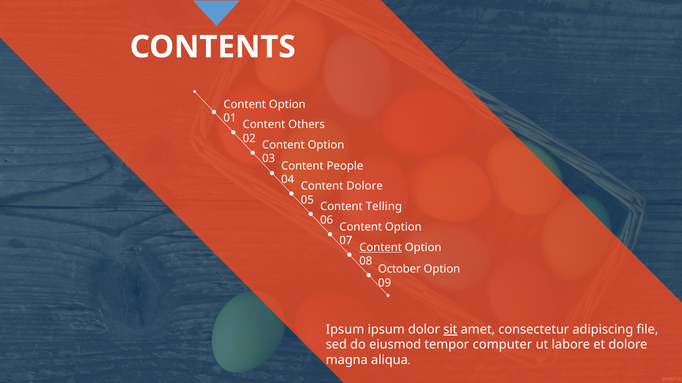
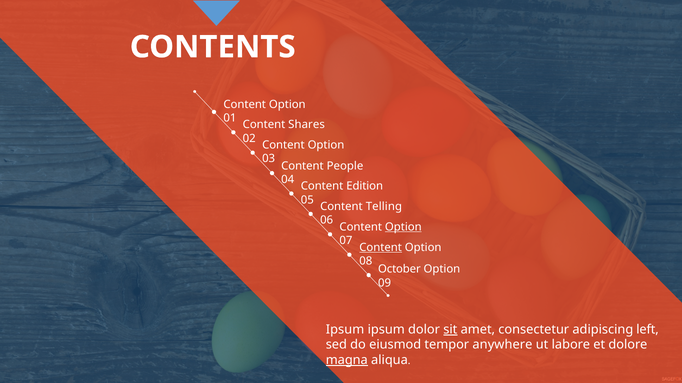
Others: Others -> Shares (307, 125)
Content Dolore: Dolore -> Edition (365, 186)
Option underline: none -> present (403, 227)
file: file -> left (648, 330)
computer: computer -> anywhere (502, 345)
magna underline: none -> present (347, 361)
